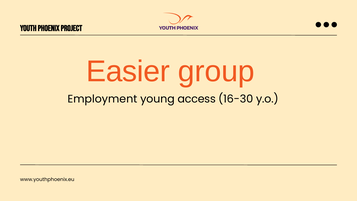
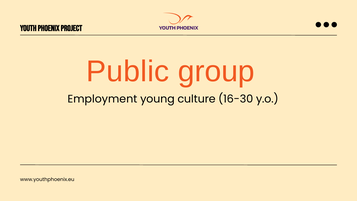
Easier: Easier -> Public (128, 71)
access: access -> culture (197, 99)
